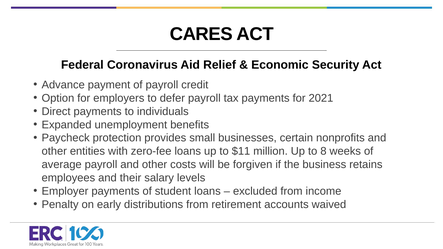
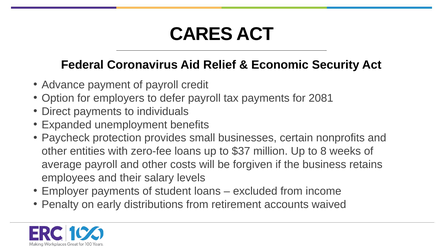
2021: 2021 -> 2081 (321, 98)
$11: $11 -> $37 (241, 151)
